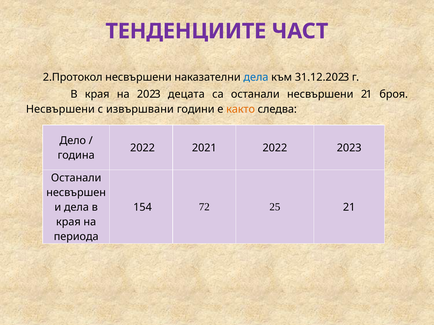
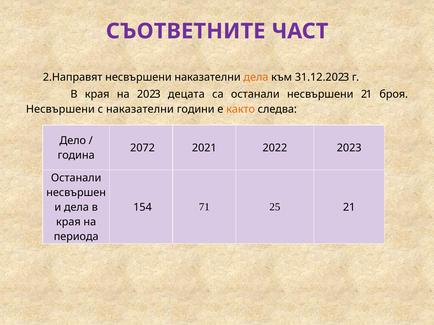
ТЕНДЕНЦИИТЕ: ТЕНДЕНЦИИТЕ -> СЪОТВЕТНИТЕ (186, 31)
2.Протокол: 2.Протокол -> 2.Направят (73, 77)
дела colour: blue -> orange (256, 77)
с извършвани: извършвани -> наказателни (140, 109)
2022: 2022 -> 2072 (143, 148)
72: 72 -> 71 (204, 207)
